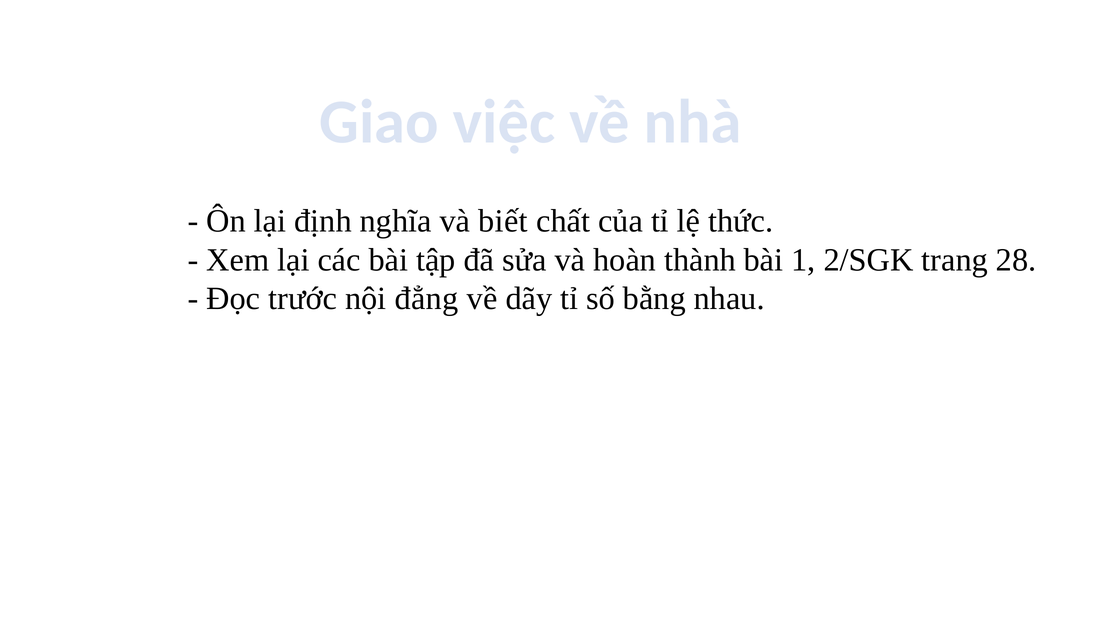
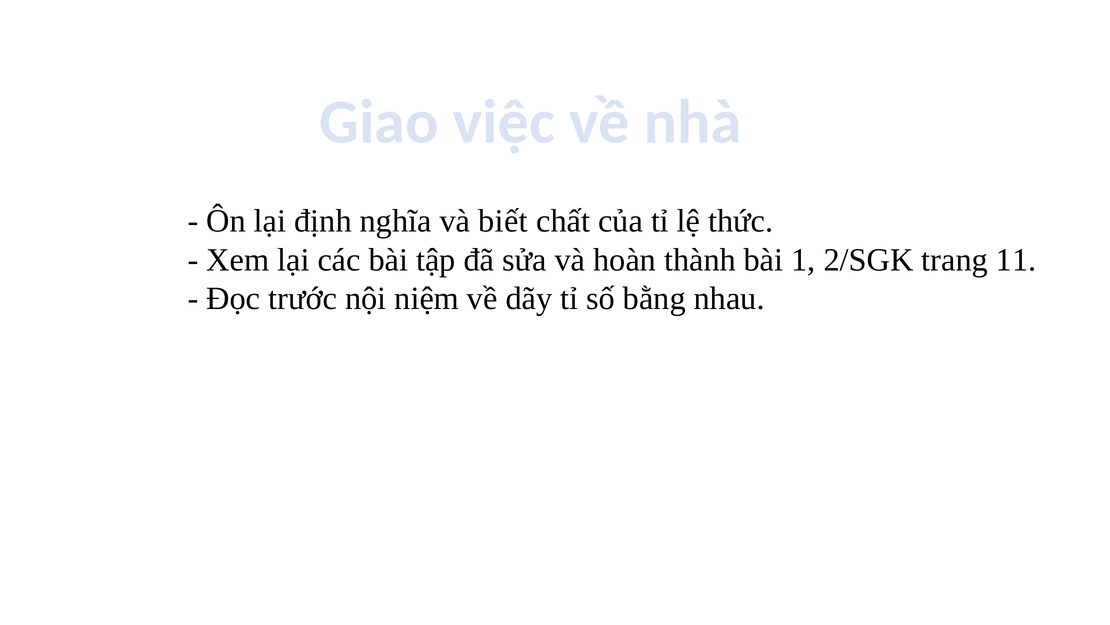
28: 28 -> 11 (1016, 260)
đẳng: đẳng -> niệm (427, 298)
